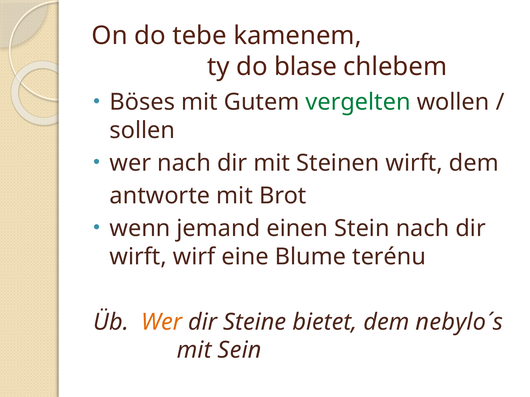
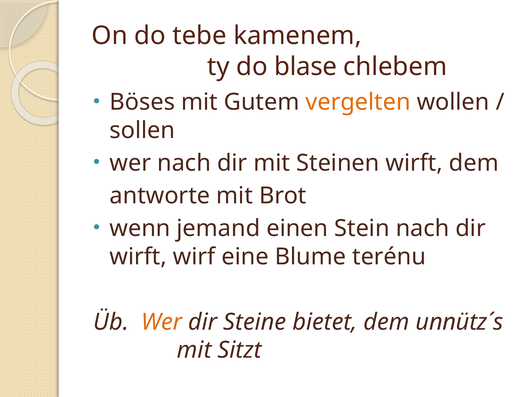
vergelten colour: green -> orange (358, 102)
nebylo´s: nebylo´s -> unnütz´s (460, 322)
Sein: Sein -> Sitzt (240, 351)
